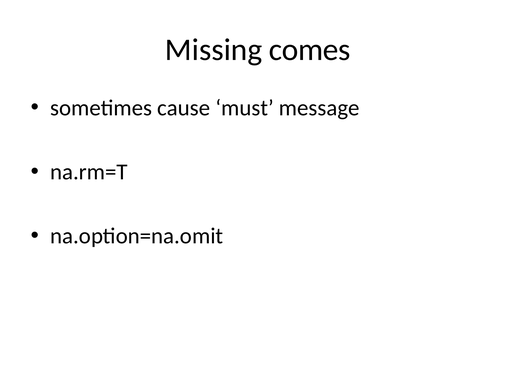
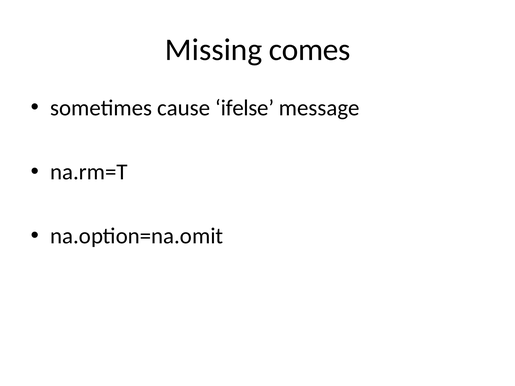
must: must -> ifelse (245, 108)
